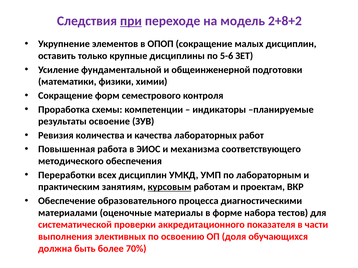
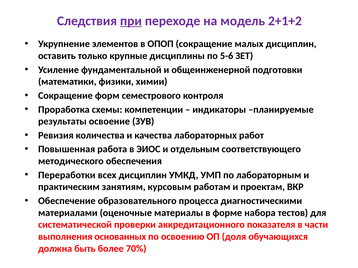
2+8+2: 2+8+2 -> 2+1+2 (285, 21)
механизма: механизма -> отдельным (195, 149)
курсовым underline: present -> none (170, 187)
элективных: элективных -> основанных (120, 237)
